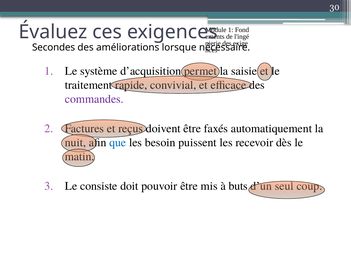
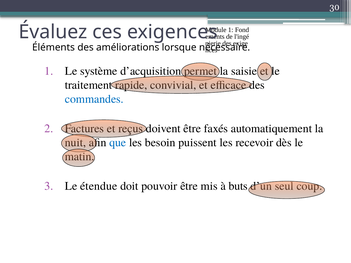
Secondes: Secondes -> Éléments (53, 47)
commandes colour: purple -> blue (94, 99)
consiste: consiste -> étendue (99, 186)
